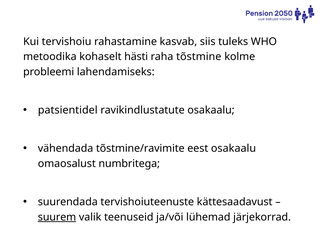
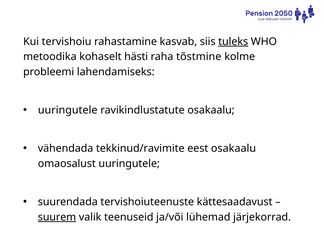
tuleks underline: none -> present (233, 42)
patsientidel: patsientidel -> uuringutele (68, 110)
tõstmine/ravimite: tõstmine/ravimite -> tekkinud/ravimite (140, 148)
omaosalust numbritega: numbritega -> uuringutele (129, 164)
